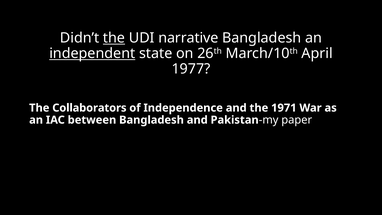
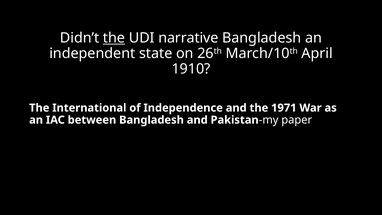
independent underline: present -> none (92, 53)
1977: 1977 -> 1910 (191, 69)
Collaborators: Collaborators -> International (89, 108)
